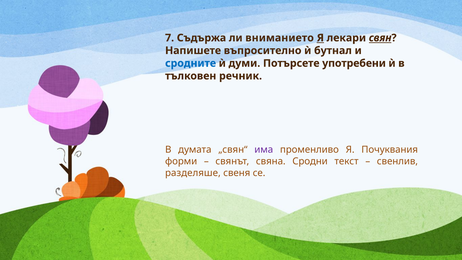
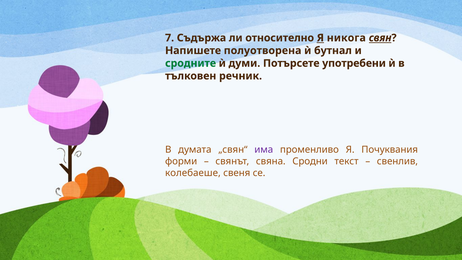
вниманието: вниманието -> относително (280, 38)
лекари: лекари -> никога (346, 38)
въпросително: въпросително -> полуотворена (263, 51)
сродните colour: blue -> green (191, 63)
разделяше: разделяше -> колебаеше (193, 173)
